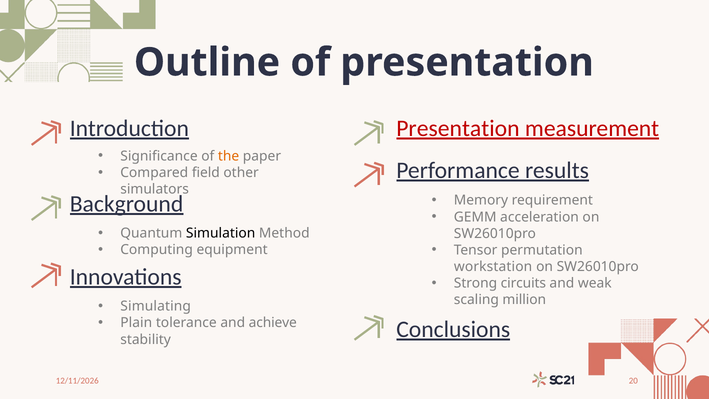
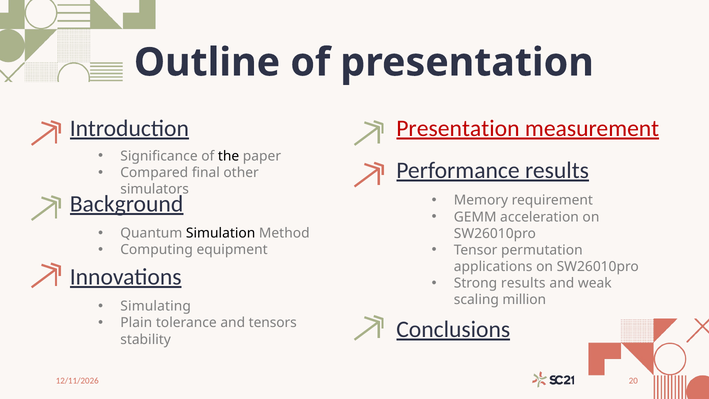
the colour: orange -> black (229, 156)
field: field -> final (206, 173)
workstation: workstation -> applications (493, 267)
Strong circuits: circuits -> results (523, 283)
achieve: achieve -> tensors (273, 323)
